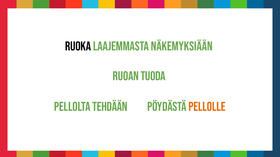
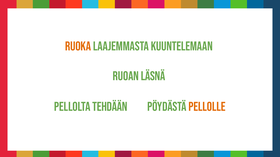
Ruoka colour: black -> orange (78, 46)
näkemyksiään: näkemyksiään -> kuuntelemaan (182, 46)
tuoda: tuoda -> läsnä (153, 76)
